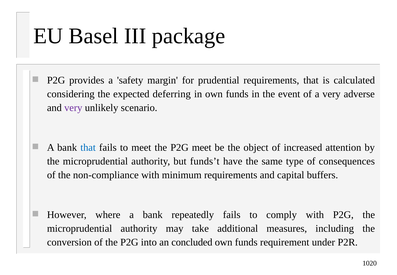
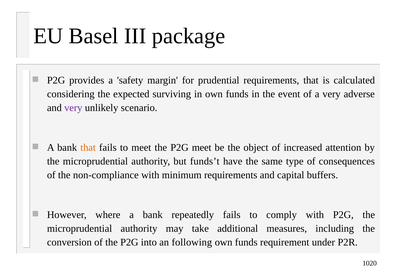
deferring: deferring -> surviving (172, 94)
that colour: blue -> orange (88, 147)
concluded: concluded -> following (192, 242)
